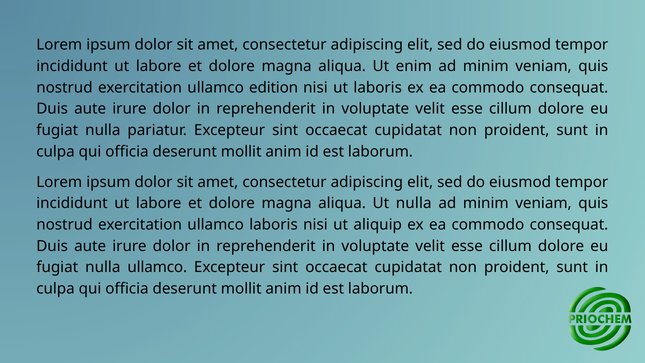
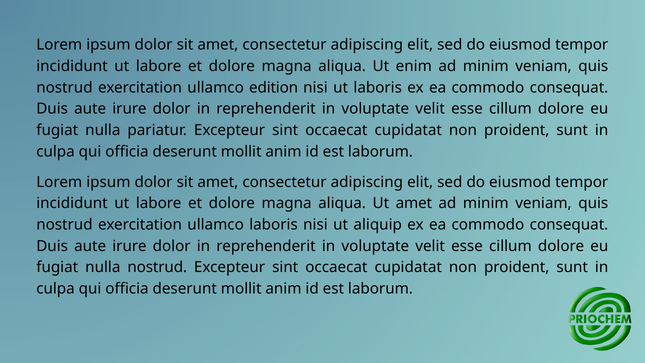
Ut nulla: nulla -> amet (414, 203)
nulla ullamco: ullamco -> nostrud (157, 267)
